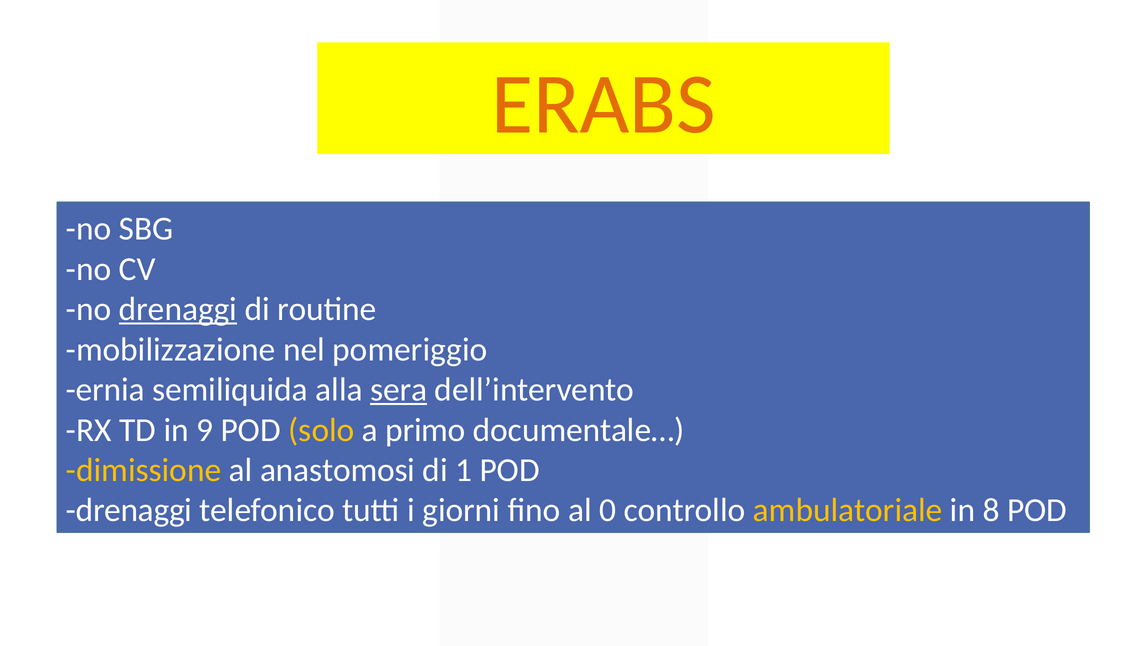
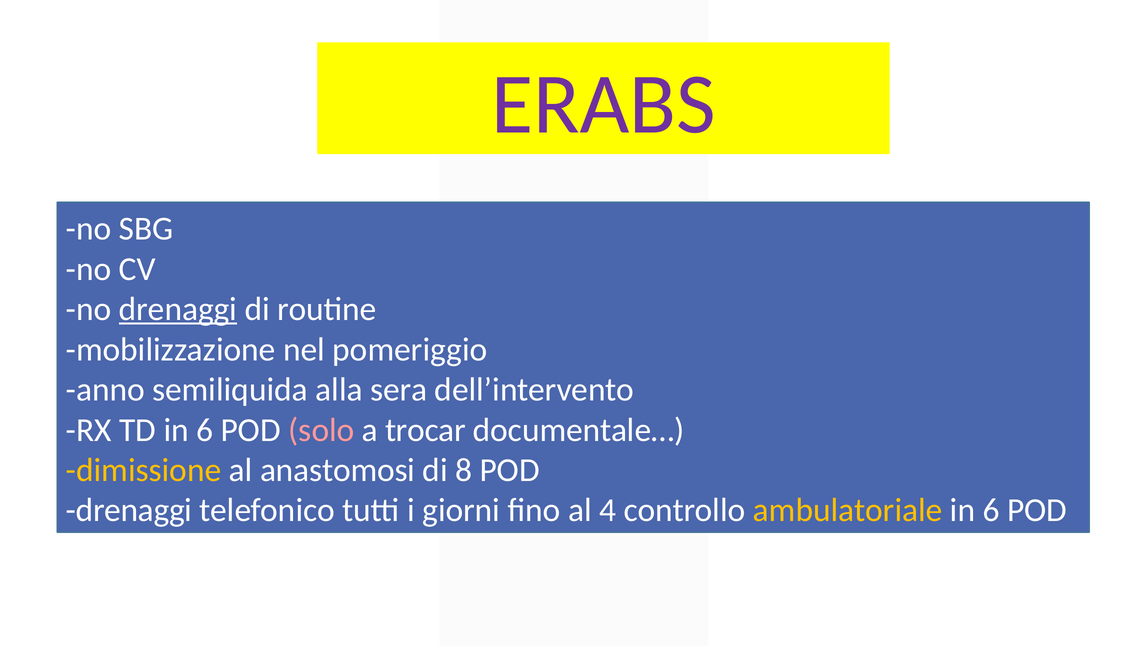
ERABS colour: orange -> purple (603, 104)
ernia: ernia -> anno (105, 390)
sera underline: present -> none (399, 390)
TD in 9: 9 -> 6 (205, 430)
solo colour: yellow -> pink (321, 430)
primo: primo -> trocar (425, 430)
1: 1 -> 8 (464, 470)
0: 0 -> 4 (608, 510)
8: 8 -> 6 (991, 510)
